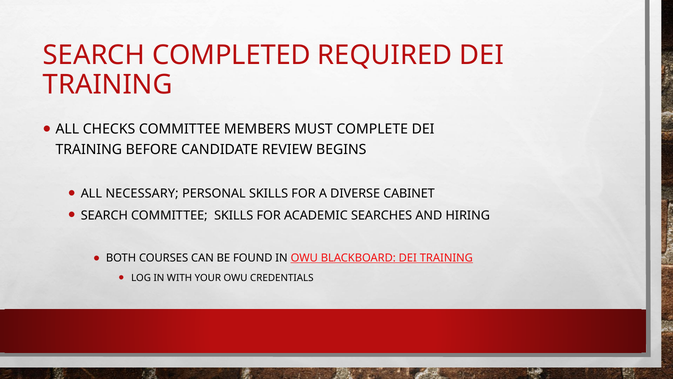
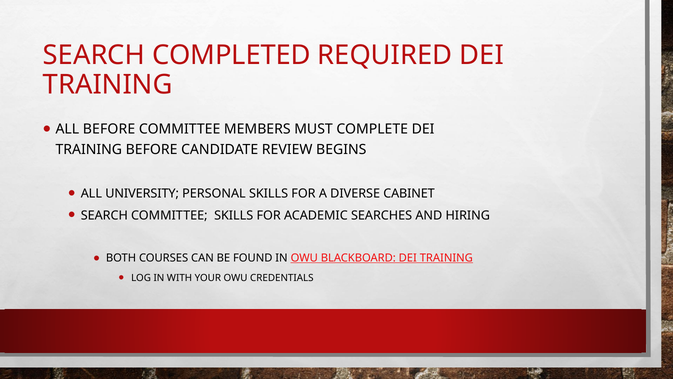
ALL CHECKS: CHECKS -> BEFORE (109, 129)
NECESSARY: NECESSARY -> UNIVERSITY (142, 193)
